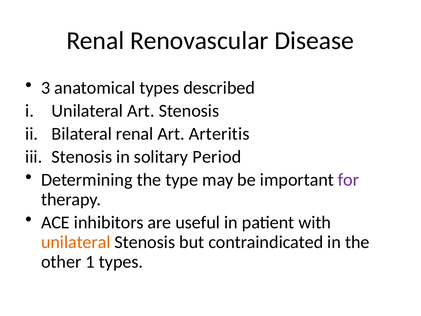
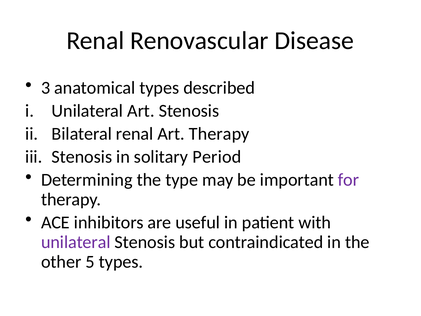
Art Arteritis: Arteritis -> Therapy (219, 134)
unilateral colour: orange -> purple (76, 242)
1: 1 -> 5 (90, 261)
